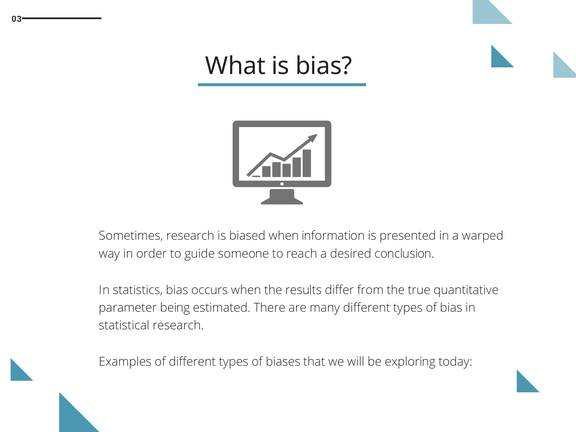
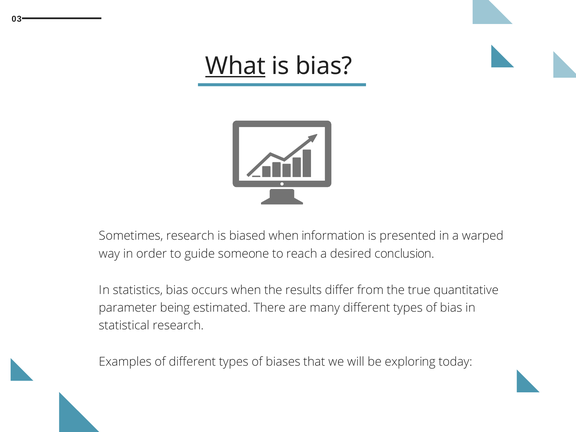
What underline: none -> present (235, 66)
